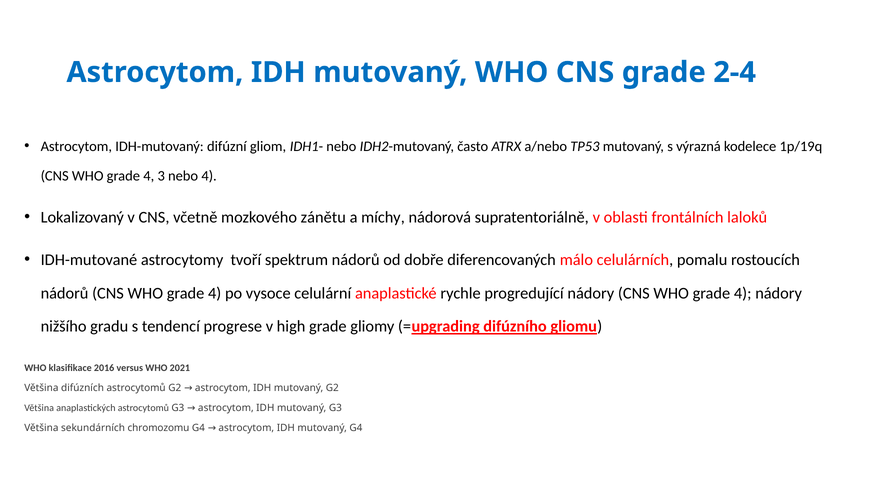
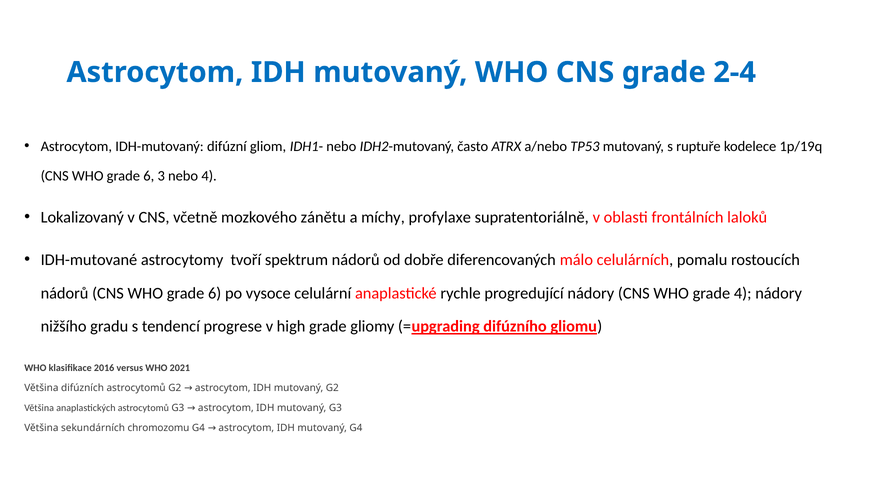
výrazná: výrazná -> ruptuře (698, 146)
4: 4 -> 6 (149, 176)
nádorová: nádorová -> profylaxe (440, 217)
4: 4 -> 6 (215, 293)
